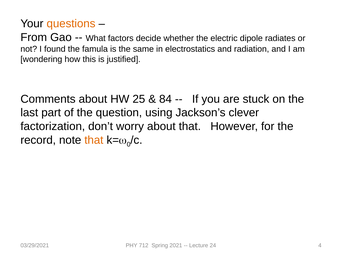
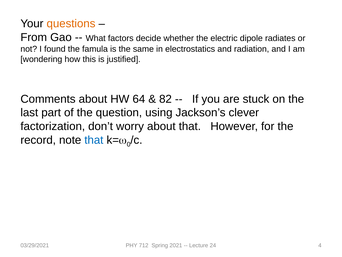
25: 25 -> 64 (139, 99)
84: 84 -> 82 (165, 99)
that colour: orange -> blue (94, 140)
